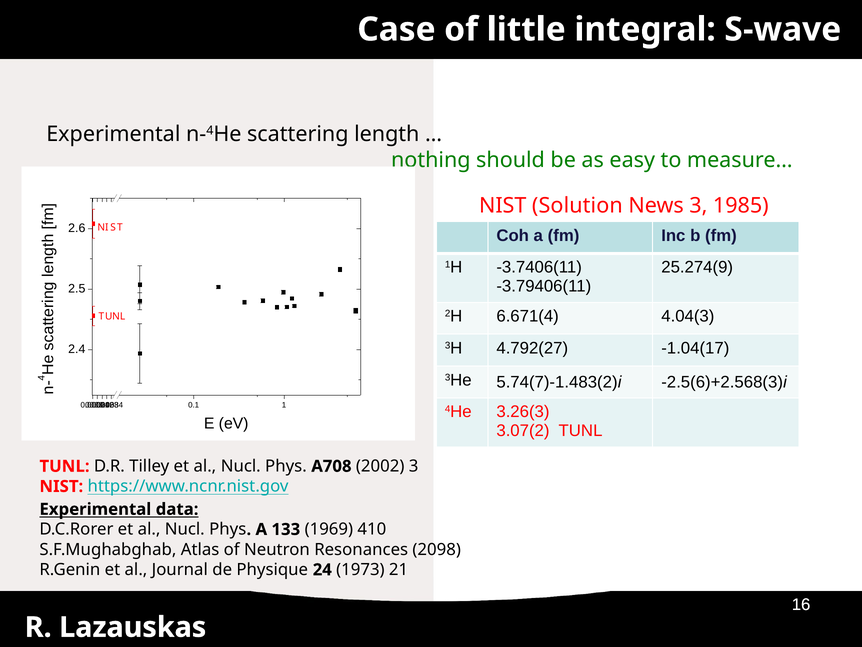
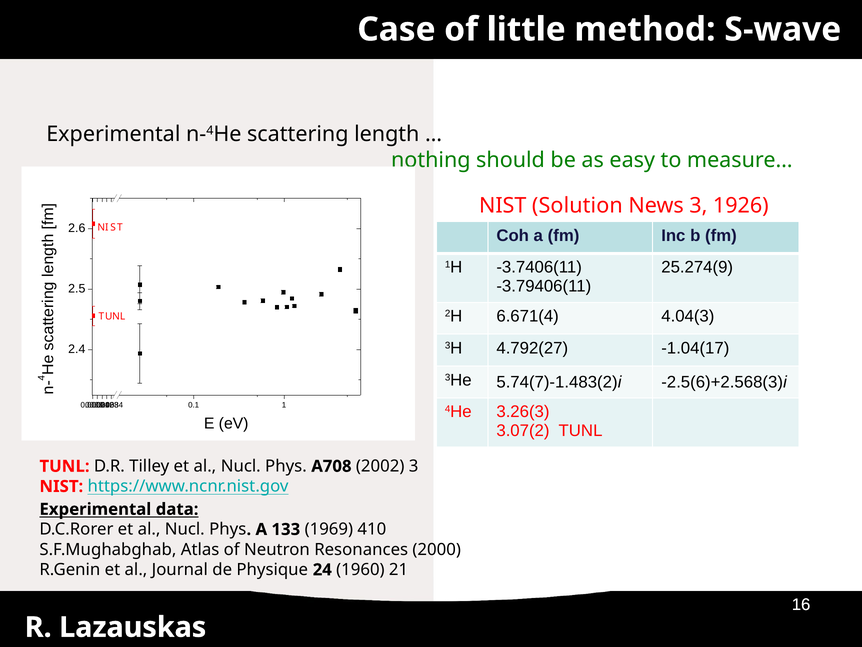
integral: integral -> method (645, 29)
1985: 1985 -> 1926 (741, 205)
2098: 2098 -> 2000 (437, 549)
1973: 1973 -> 1960 (360, 569)
